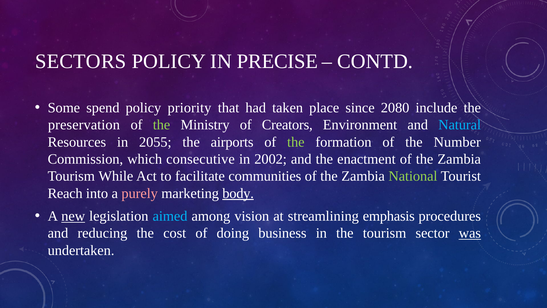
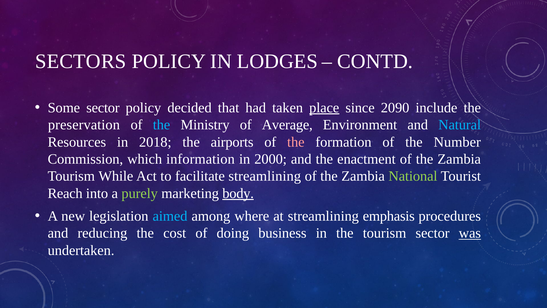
PRECISE: PRECISE -> LODGES (277, 61)
Some spend: spend -> sector (103, 108)
priority: priority -> decided (190, 108)
place underline: none -> present (324, 108)
2080: 2080 -> 2090 (395, 108)
the colour: light green -> light blue (162, 125)
Creators: Creators -> Average (287, 125)
2055: 2055 -> 2018 (155, 142)
the colour: light green -> pink (296, 142)
consecutive: consecutive -> information (201, 159)
2002: 2002 -> 2000 (271, 159)
facilitate communities: communities -> streamlining (265, 176)
purely colour: pink -> light green (140, 193)
new underline: present -> none (73, 216)
vision: vision -> where (252, 216)
